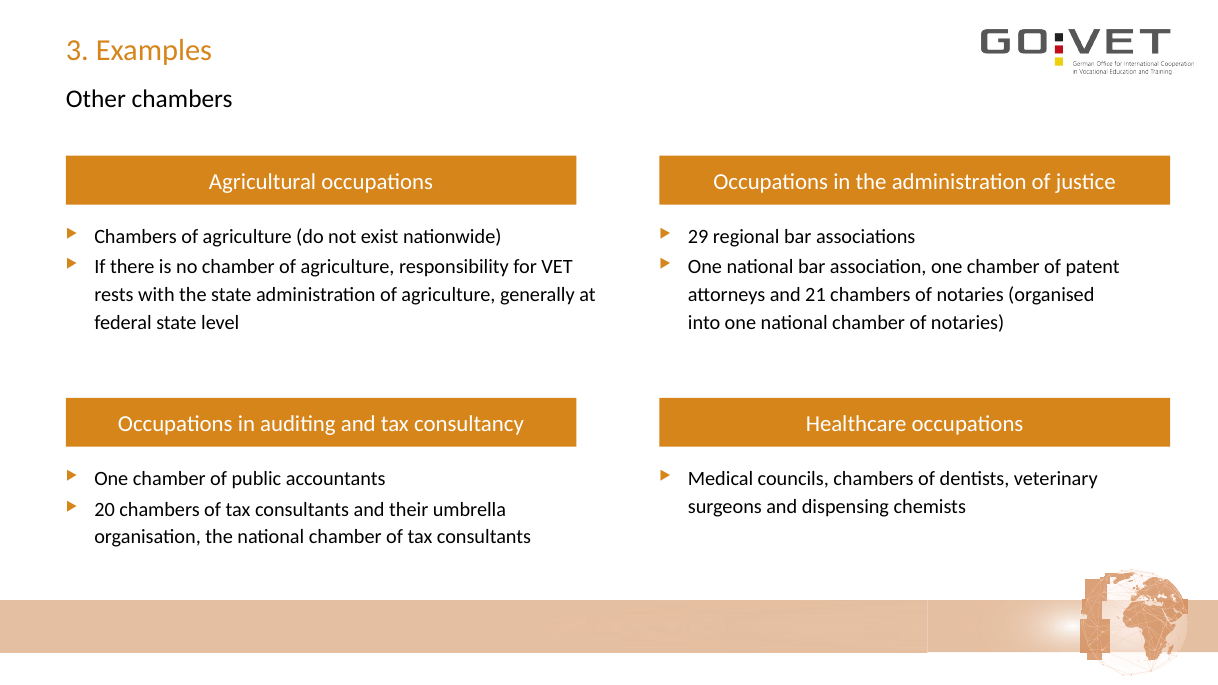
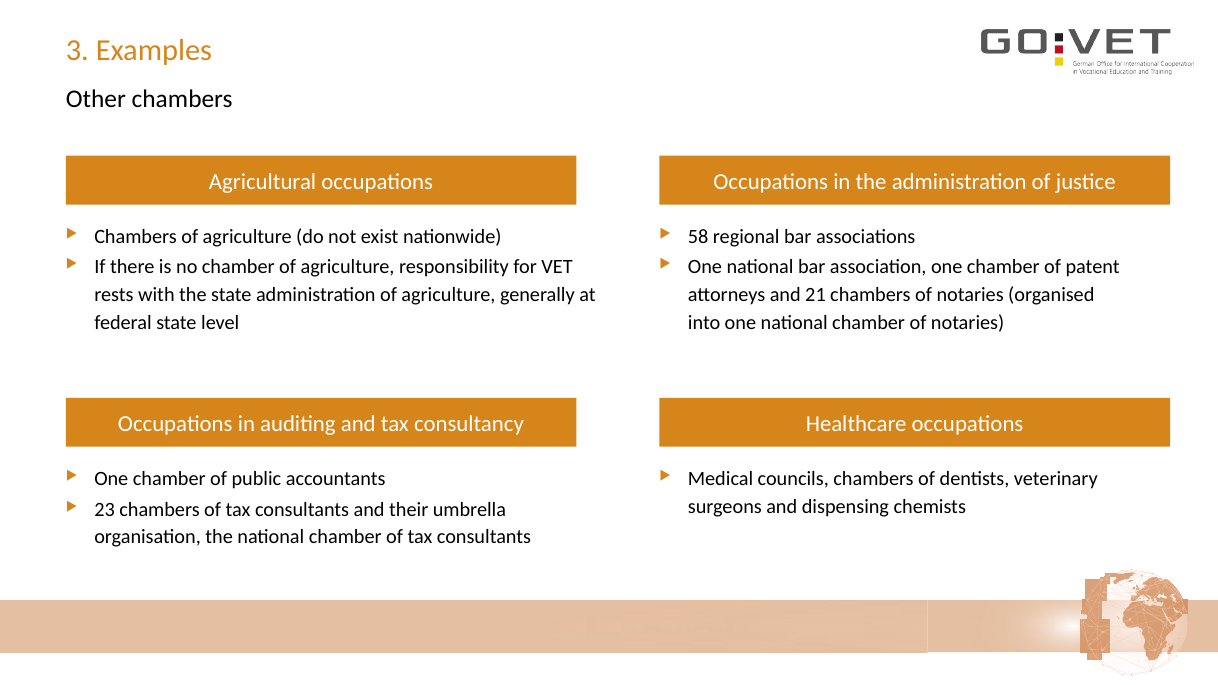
29: 29 -> 58 (698, 237)
20: 20 -> 23 (105, 509)
